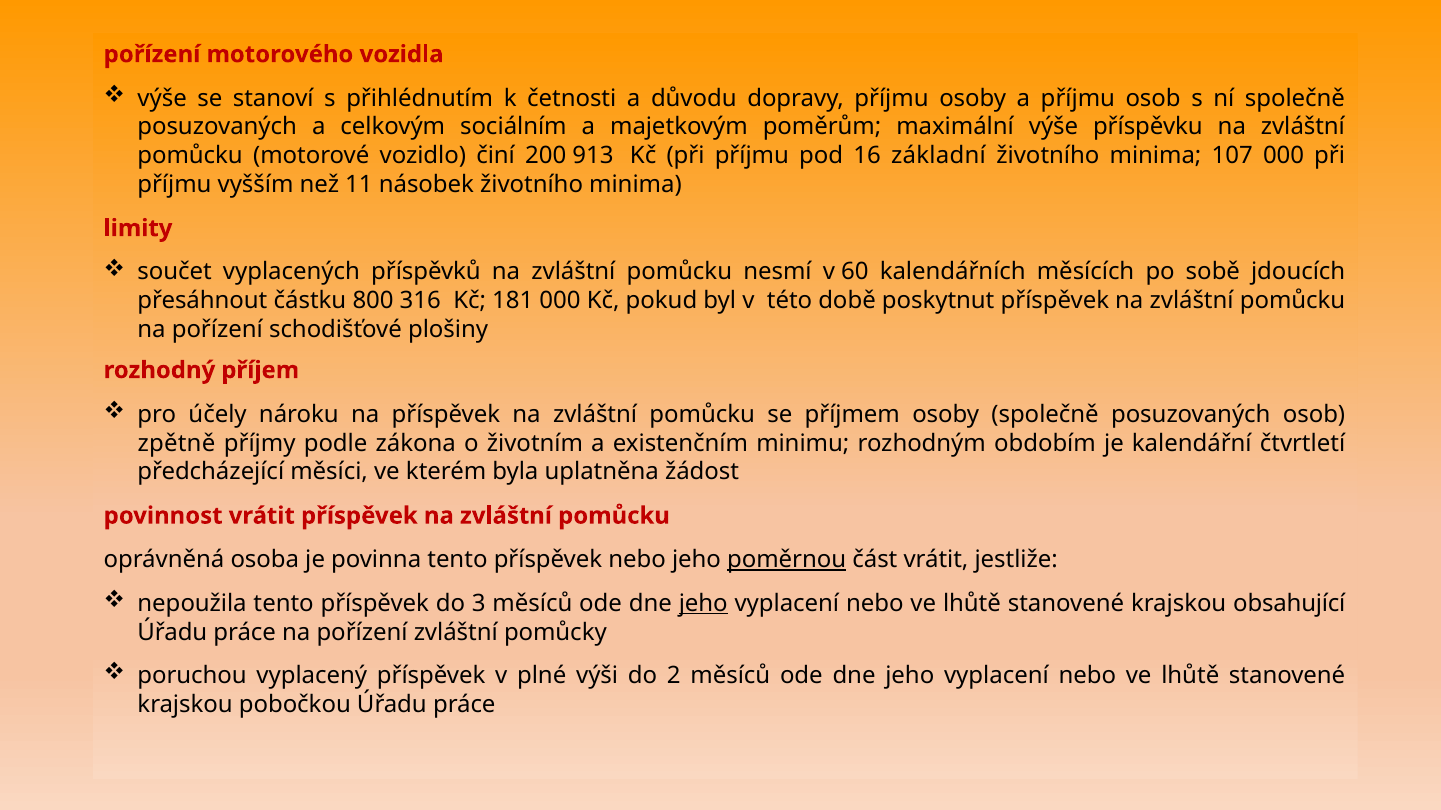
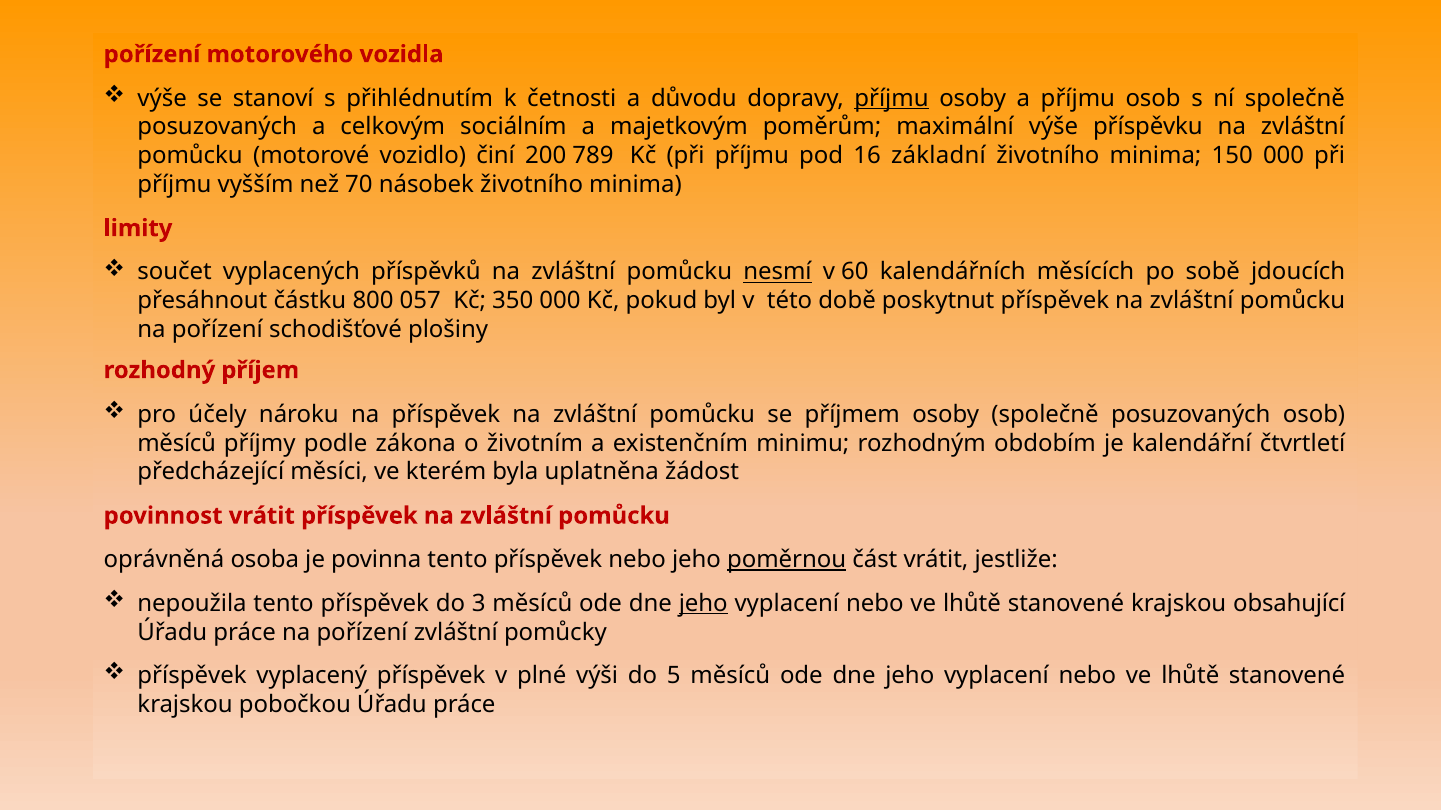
příjmu underline: none -> present (892, 98)
913: 913 -> 789 (593, 156)
107: 107 -> 150 (1232, 156)
11: 11 -> 70 (359, 185)
nesmí underline: none -> present (777, 272)
316: 316 -> 057 (420, 301)
181: 181 -> 350 (513, 301)
zpětně: zpětně -> měsíců (177, 443)
poruchou: poruchou -> příspěvek (192, 676)
2: 2 -> 5 (674, 676)
